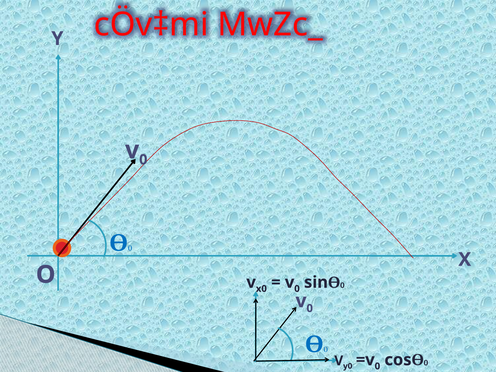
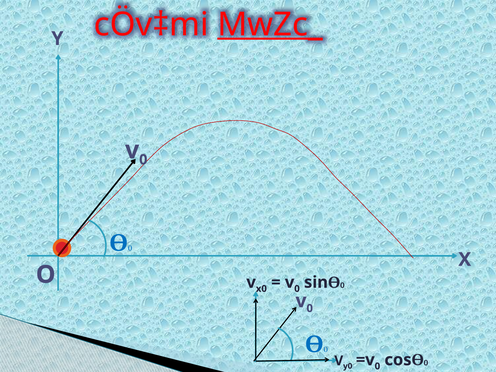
MwZc_ underline: none -> present (270, 25)
